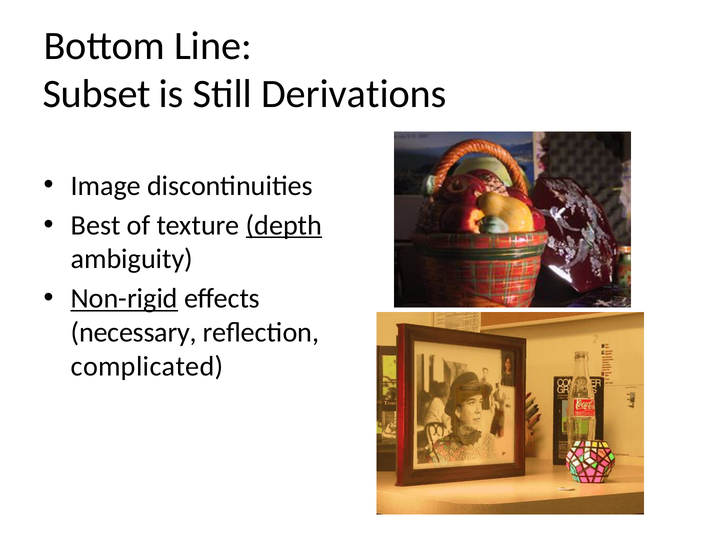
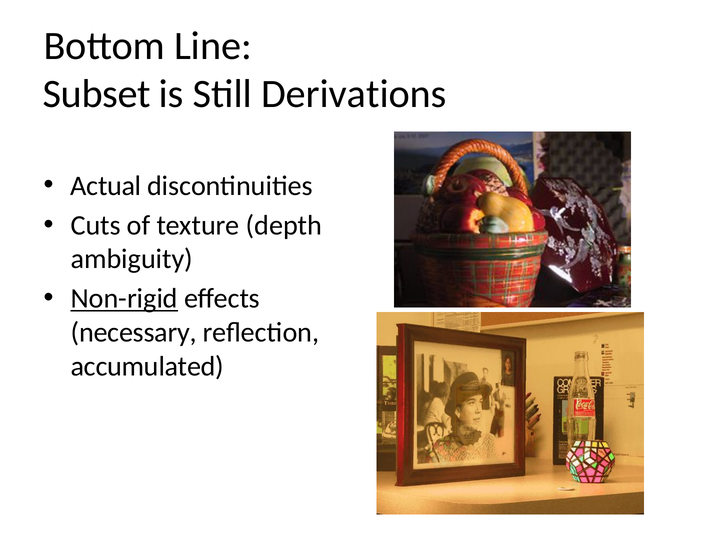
Image: Image -> Actual (106, 186)
Best: Best -> Cuts (96, 225)
depth underline: present -> none (284, 225)
complicated: complicated -> accumulated (147, 366)
